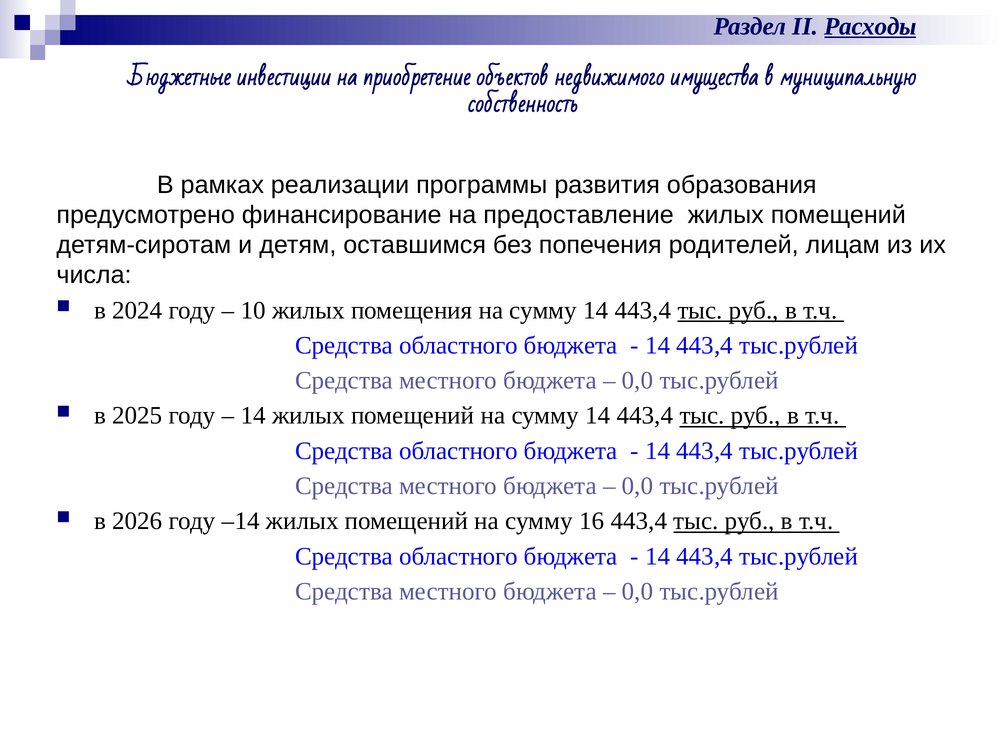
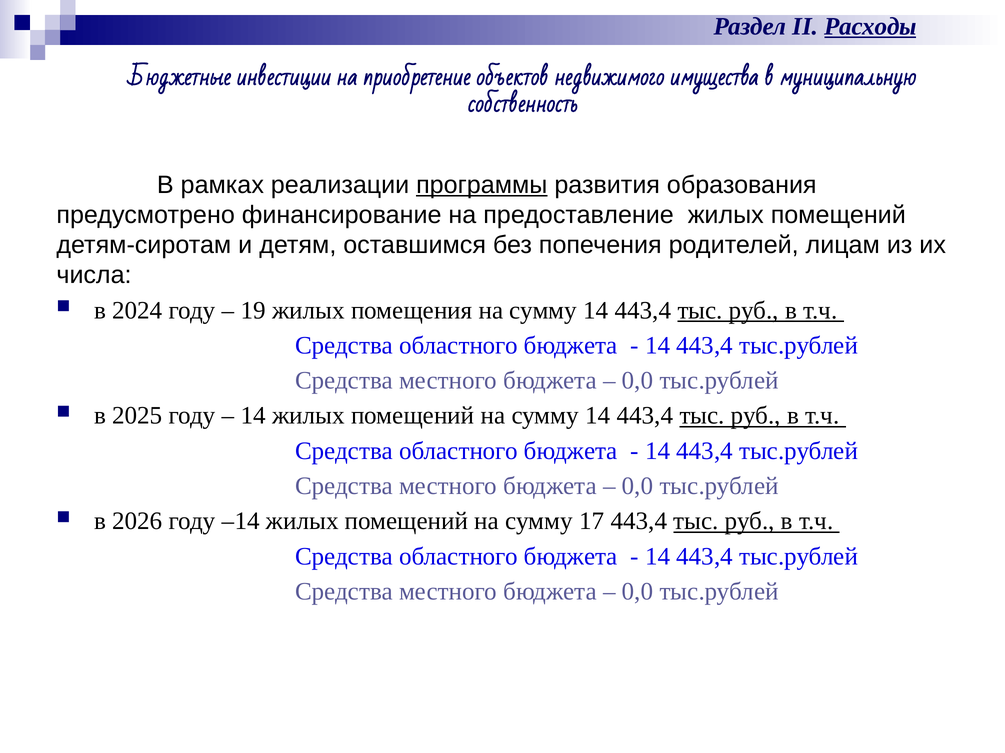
программы underline: none -> present (482, 185)
10: 10 -> 19 (253, 311)
16: 16 -> 17 (592, 522)
